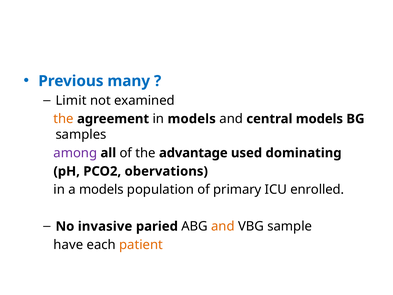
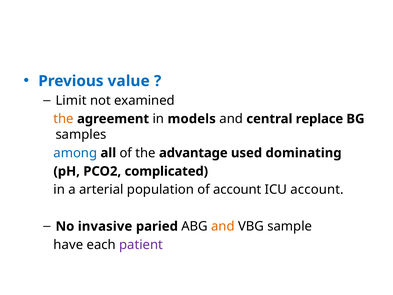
many: many -> value (129, 81)
central models: models -> replace (319, 119)
among colour: purple -> blue (75, 153)
obervations: obervations -> complicated (166, 171)
a models: models -> arterial (101, 189)
of primary: primary -> account (237, 189)
ICU enrolled: enrolled -> account (317, 189)
patient colour: orange -> purple (141, 245)
